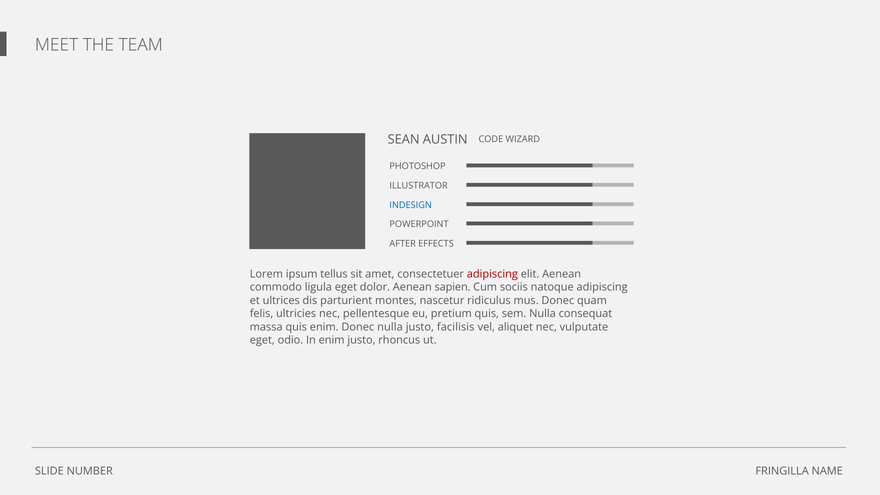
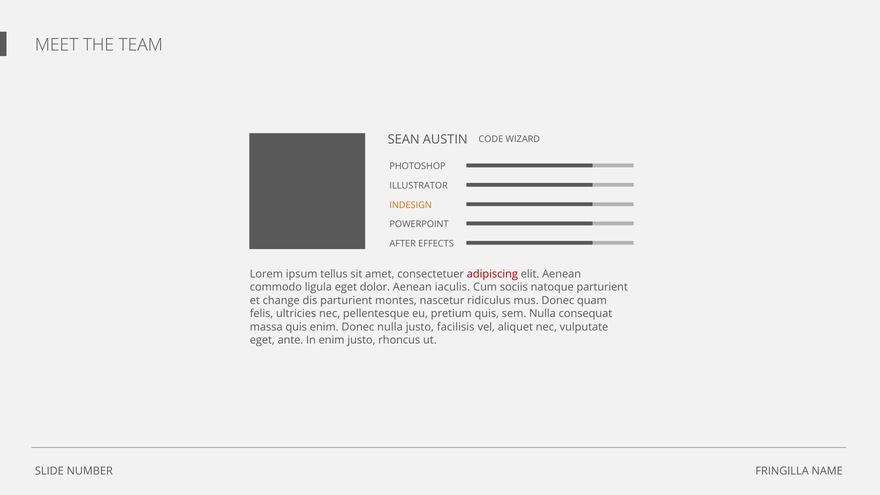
INDESIGN colour: blue -> orange (411, 205)
sapien: sapien -> iaculis (452, 287)
natoque adipiscing: adipiscing -> parturient (602, 287)
ultrices: ultrices -> change (281, 300)
odio: odio -> ante (290, 340)
